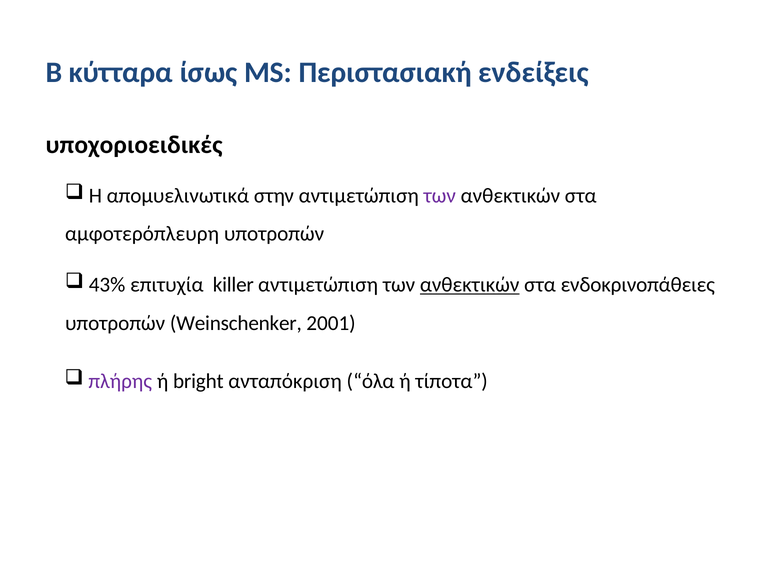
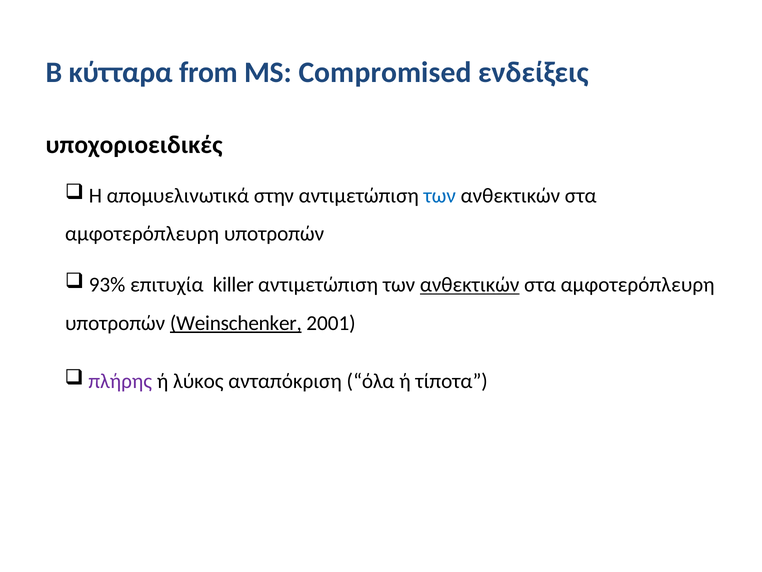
ίσως: ίσως -> from (209, 73)
Περιστασιακή: Περιστασιακή -> Compromised (385, 73)
των colour: purple -> blue (440, 196)
43%: 43% -> 93% (107, 285)
ενδοκρινοπάθειες: ενδοκρινοπάθειες -> αμφοτερόπλευρη (638, 285)
Weinschenker underline: none -> present (236, 323)
bright: bright -> λύκος (198, 381)
